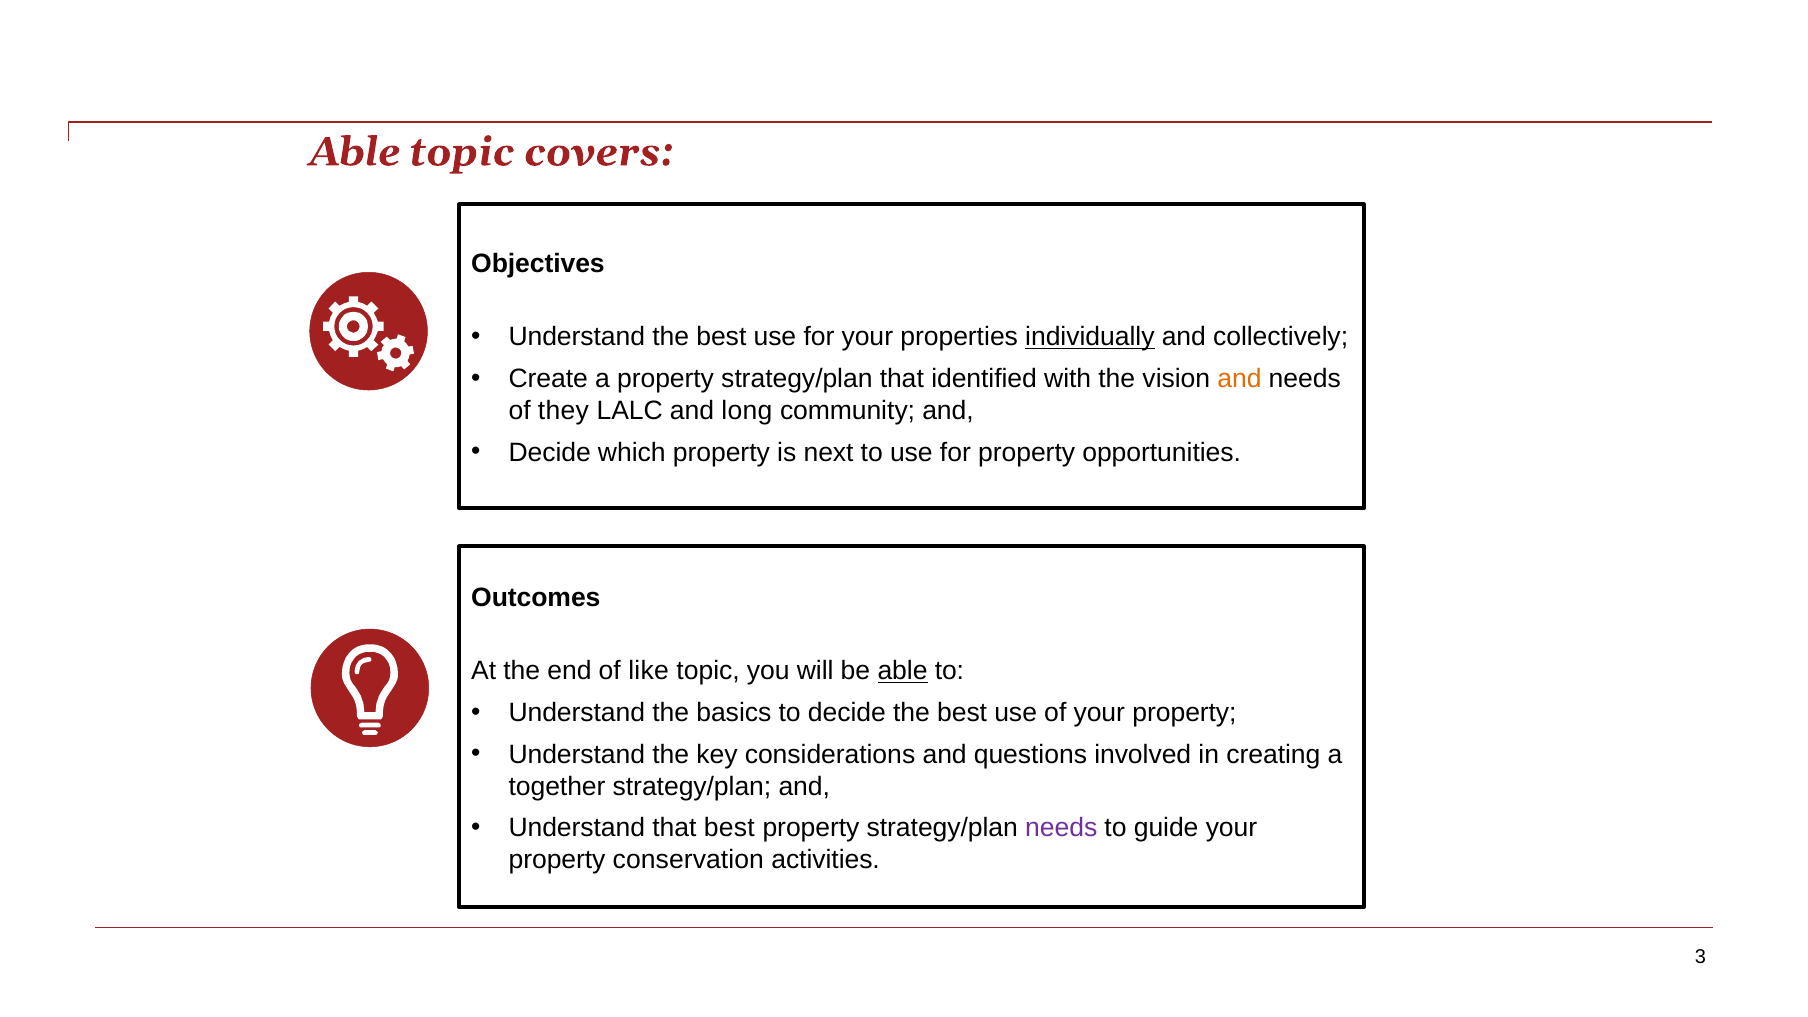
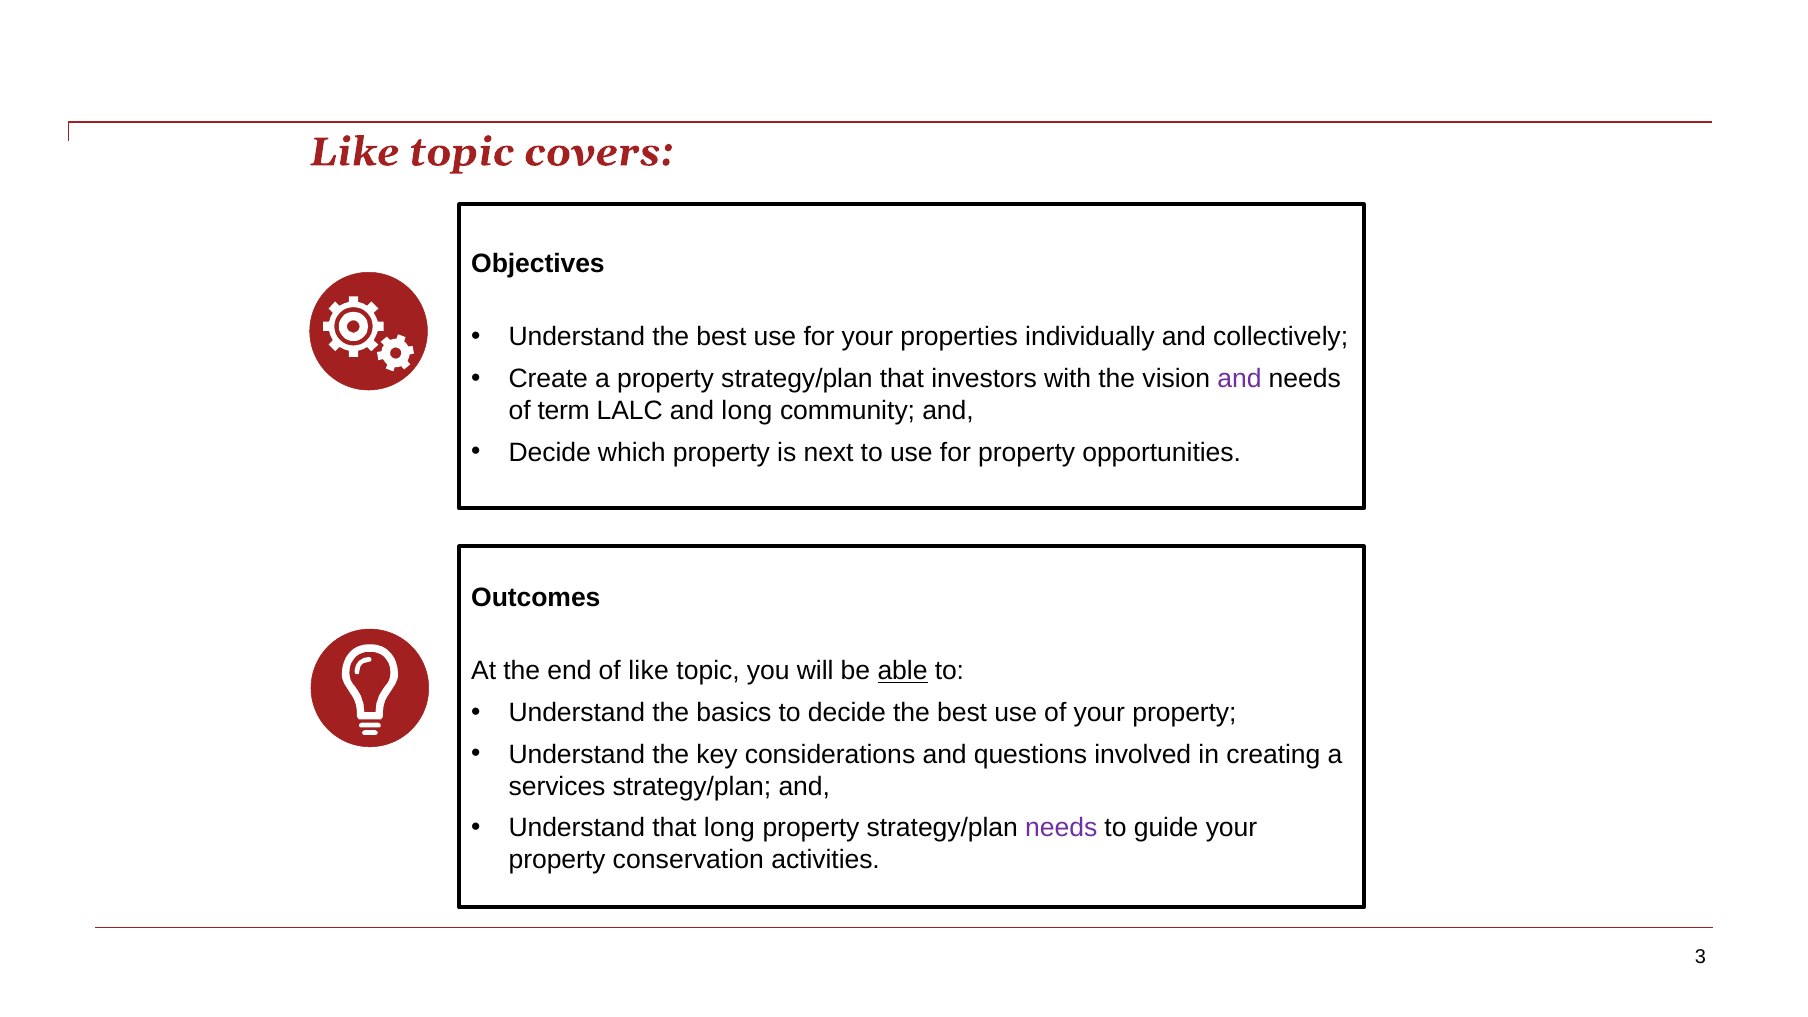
Able: Able -> Like (355, 152)
individually underline: present -> none (1090, 337)
identified: identified -> investors (984, 379)
and colour: orange -> purple (1239, 379)
they: they -> term (564, 411)
together: together -> services (557, 786)
that best: best -> long (729, 828)
